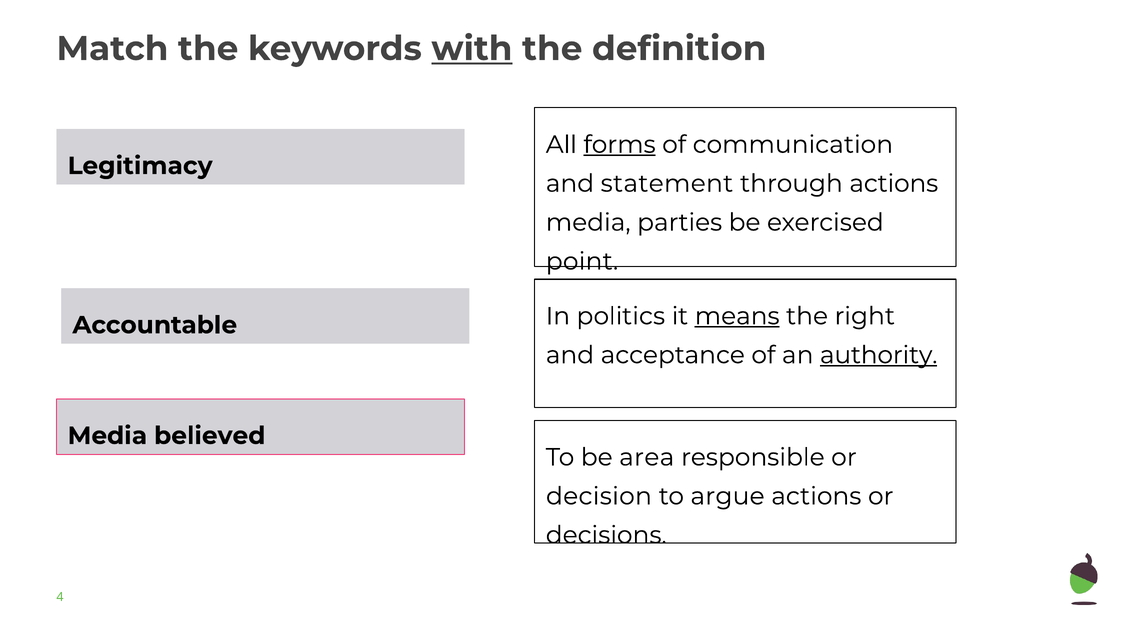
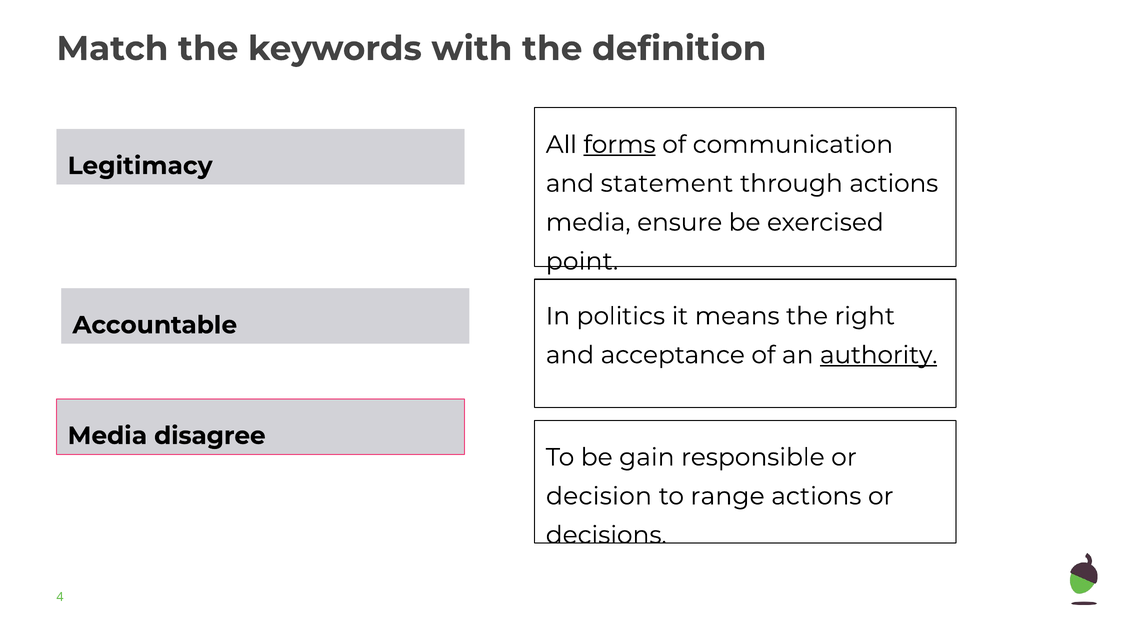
with underline: present -> none (472, 49)
parties: parties -> ensure (680, 223)
means underline: present -> none (737, 316)
believed: believed -> disagree (210, 436)
area: area -> gain (647, 457)
argue: argue -> range (728, 496)
